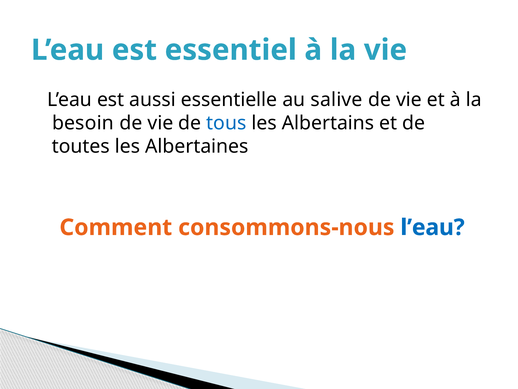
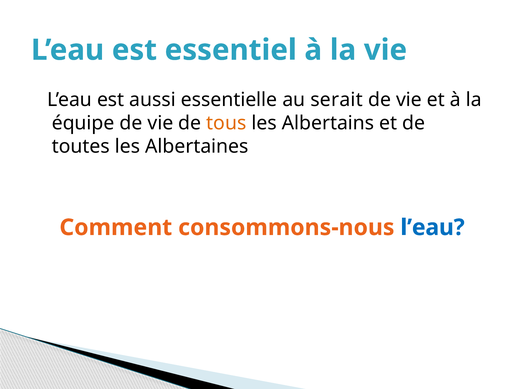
salive: salive -> serait (337, 99)
besoin: besoin -> équipe (83, 123)
tous colour: blue -> orange (226, 123)
